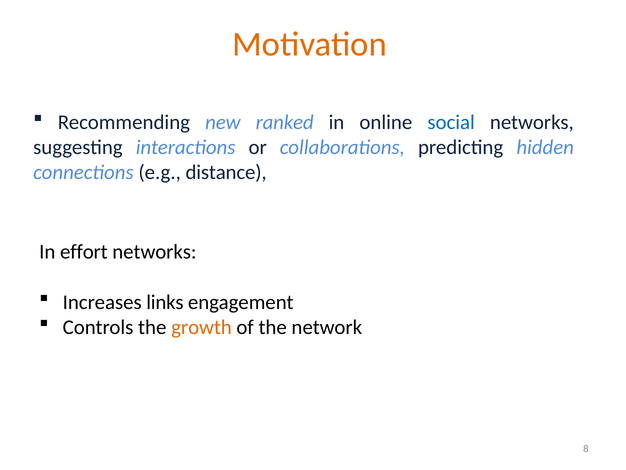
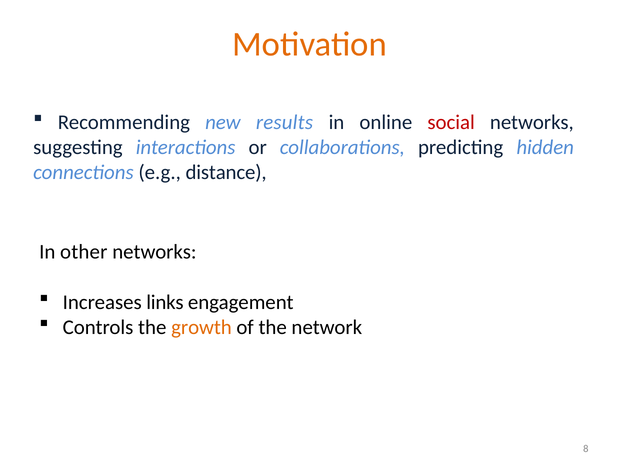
ranked: ranked -> results (284, 122)
social colour: blue -> red (451, 122)
effort: effort -> other (84, 252)
